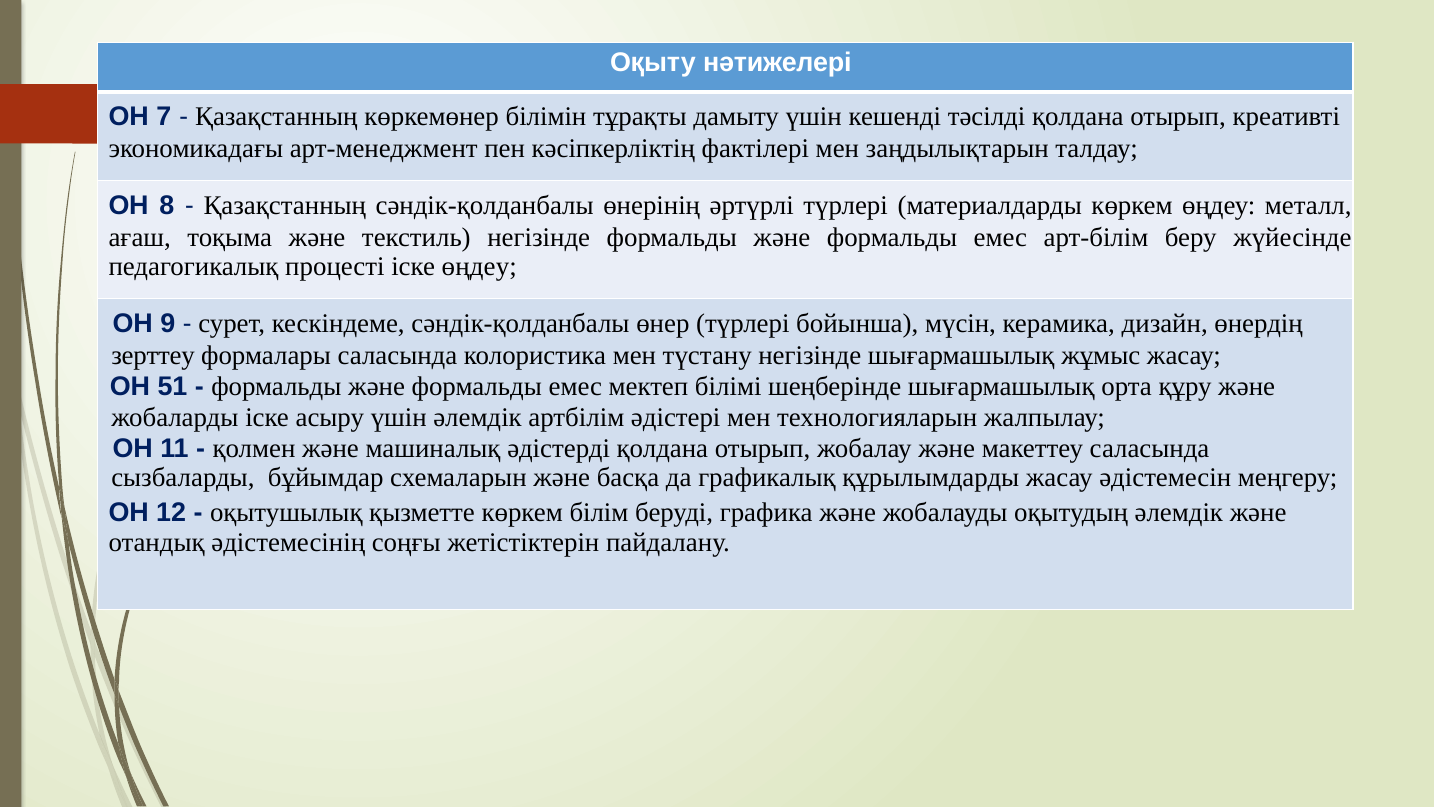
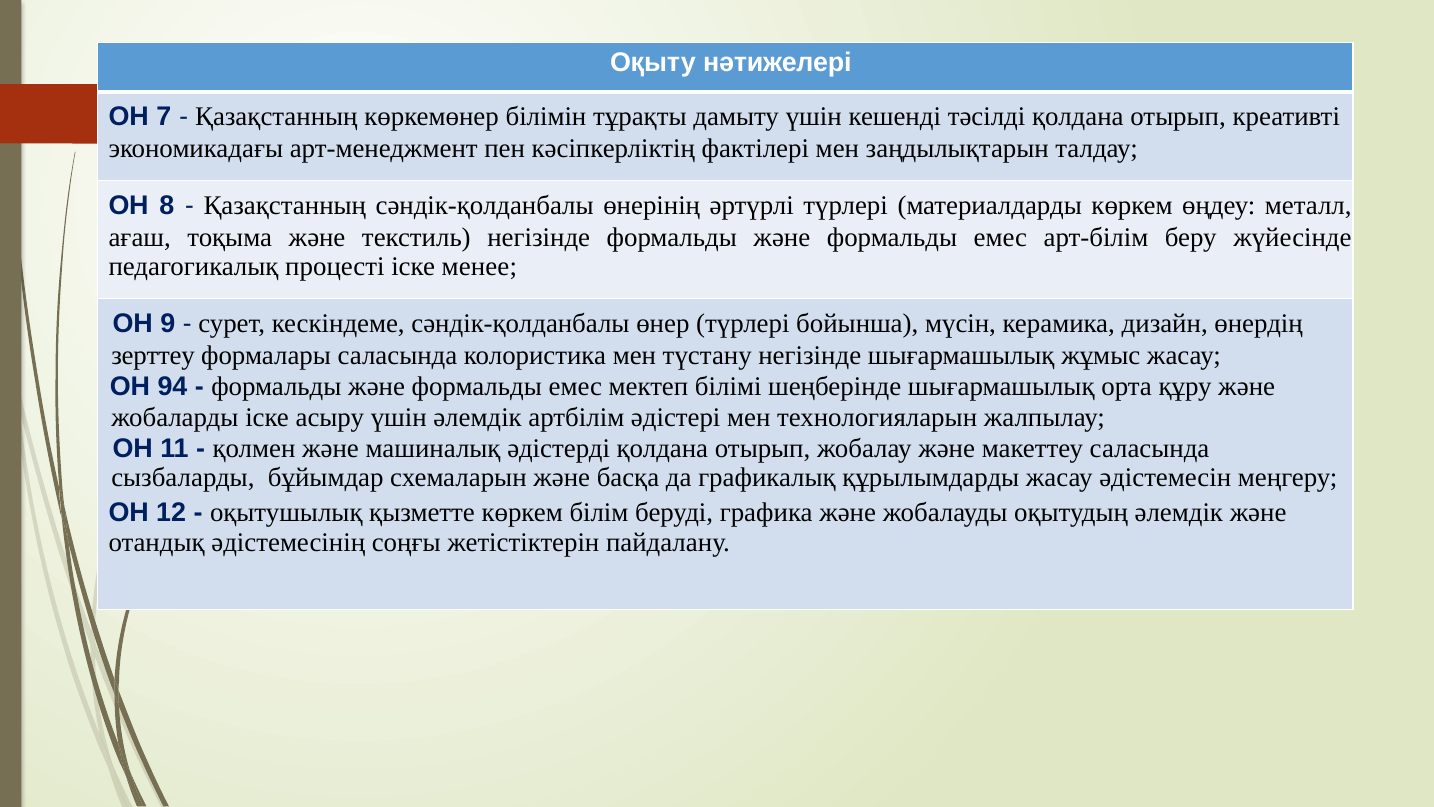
іске өңдеу: өңдеу -> менее (479, 267)
51: 51 -> 94 (172, 387)
